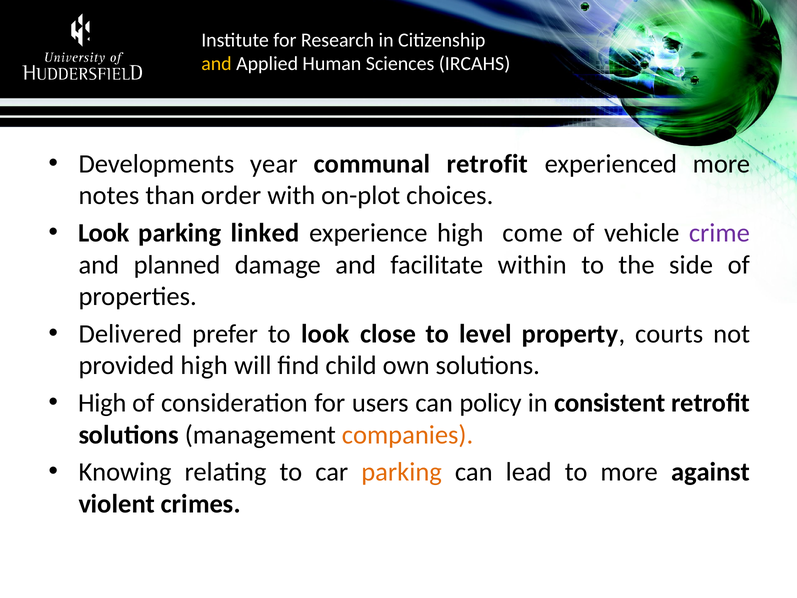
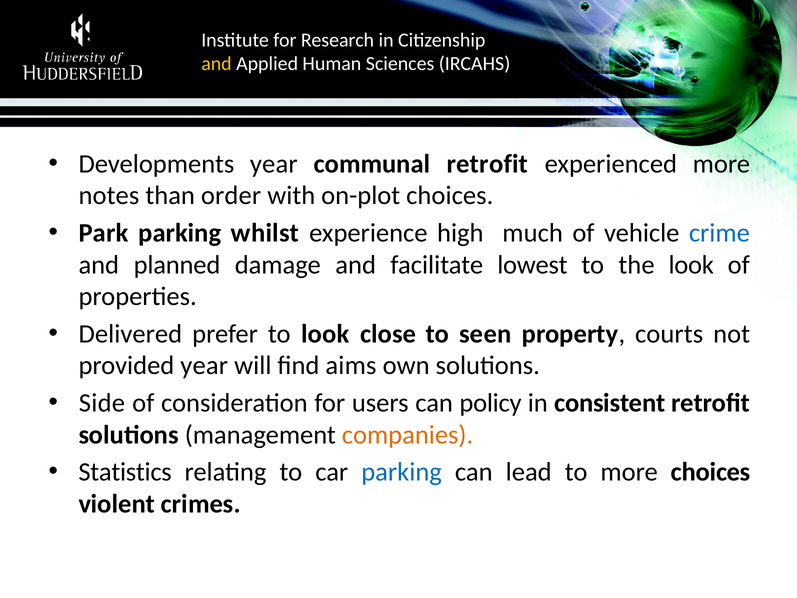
Look: Look -> Park (104, 233)
linked: linked -> whilst (265, 233)
come: come -> much (533, 233)
crime colour: purple -> blue (719, 233)
within: within -> lowest (532, 265)
the side: side -> look (691, 265)
level: level -> seen (485, 334)
provided high: high -> year (204, 366)
child: child -> aims (351, 366)
High: High -> Side (102, 403)
Knowing: Knowing -> Statistics (125, 472)
parking colour: orange -> blue (402, 472)
more against: against -> choices (711, 472)
